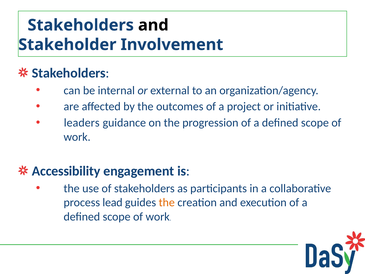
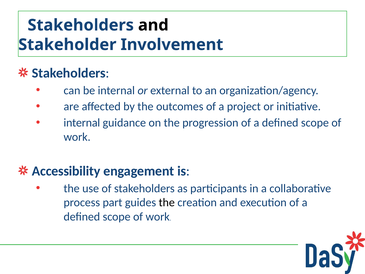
leaders: leaders -> internal (82, 123)
lead: lead -> part (113, 202)
the colour: orange -> black (167, 202)
